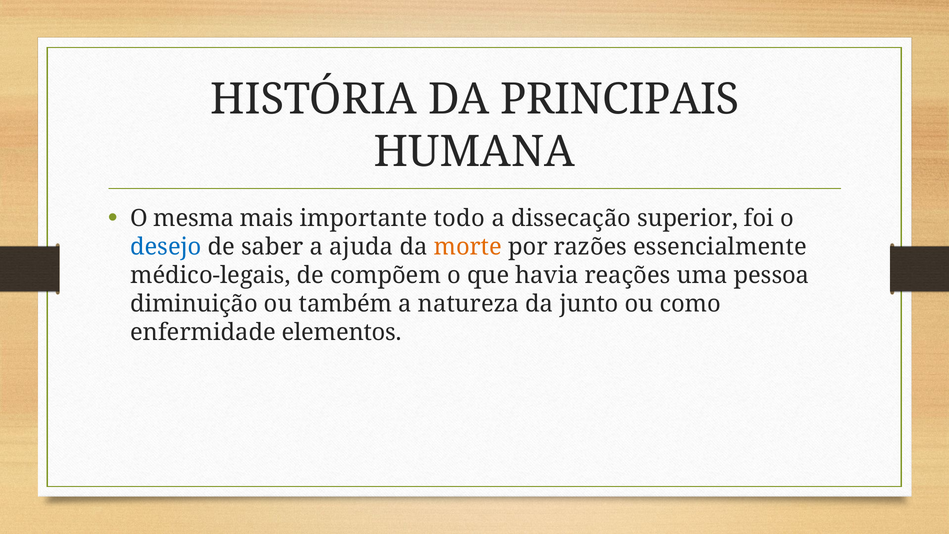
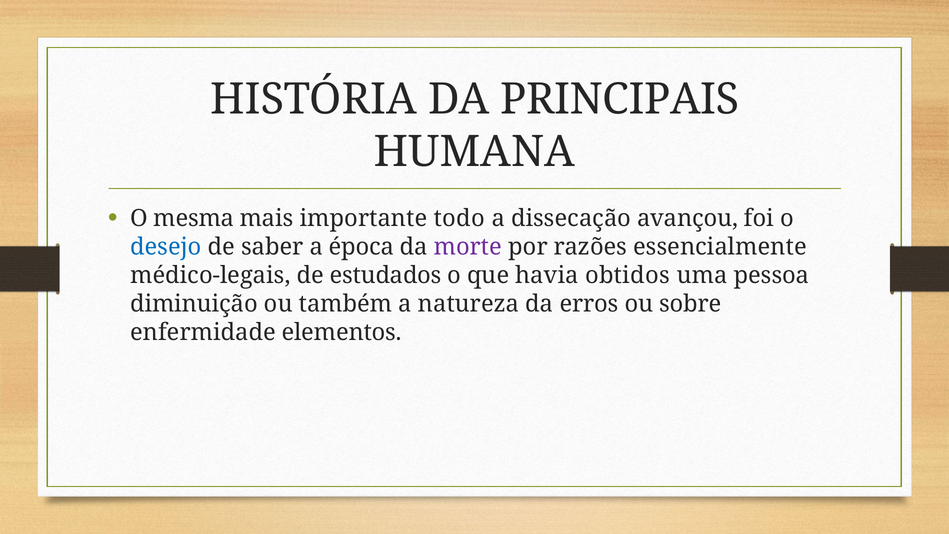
superior: superior -> avançou (688, 218)
ajuda: ajuda -> época (361, 247)
morte colour: orange -> purple (468, 247)
compõem: compõem -> estudados (386, 275)
reações: reações -> obtidos (627, 275)
junto: junto -> erros (589, 304)
como: como -> sobre (690, 304)
